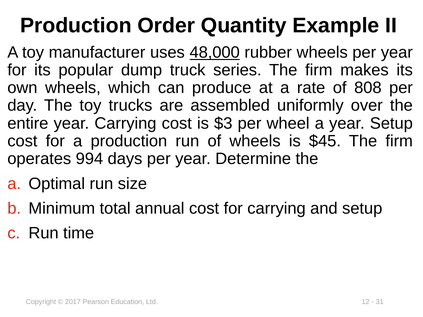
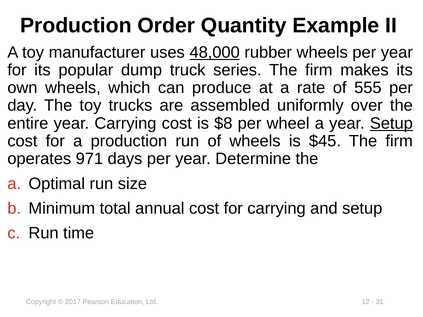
808: 808 -> 555 (368, 88)
$3: $3 -> $8 (223, 123)
Setup underline: none -> present (391, 123)
994: 994 -> 971 (89, 159)
